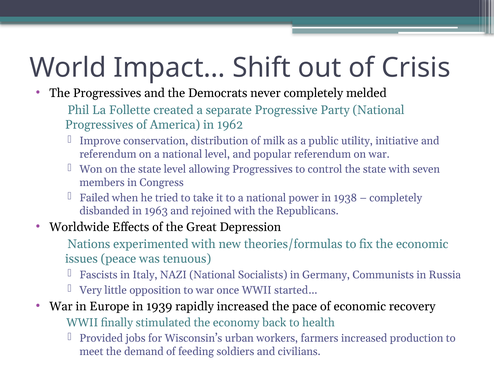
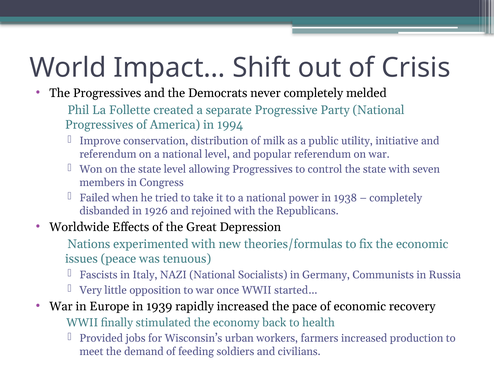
1962: 1962 -> 1994 (230, 125)
1963: 1963 -> 1926 (156, 211)
